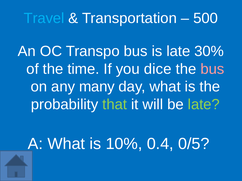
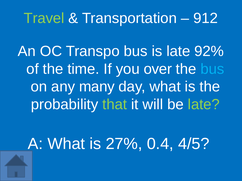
Travel colour: light blue -> light green (44, 18)
500: 500 -> 912 (206, 18)
30%: 30% -> 92% (209, 51)
dice: dice -> over (158, 69)
bus colour: pink -> light blue (212, 69)
10%: 10% -> 27% (124, 144)
0/5: 0/5 -> 4/5 (194, 144)
